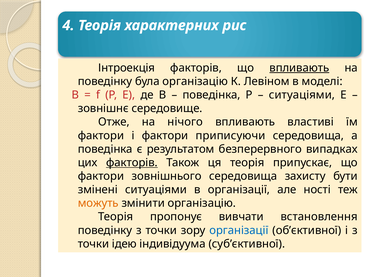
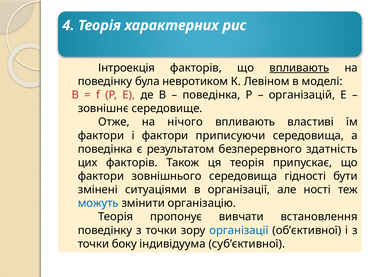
була організацію: організацію -> невротиком (195, 82)
ситуаціями: ситуаціями -> організацій (302, 95)
випадках: випадках -> здатність (332, 149)
факторів underline: present -> none (132, 163)
захисту: захисту -> гідності (305, 176)
можуть colour: orange -> blue (98, 204)
ідею: ідею -> боку (124, 244)
